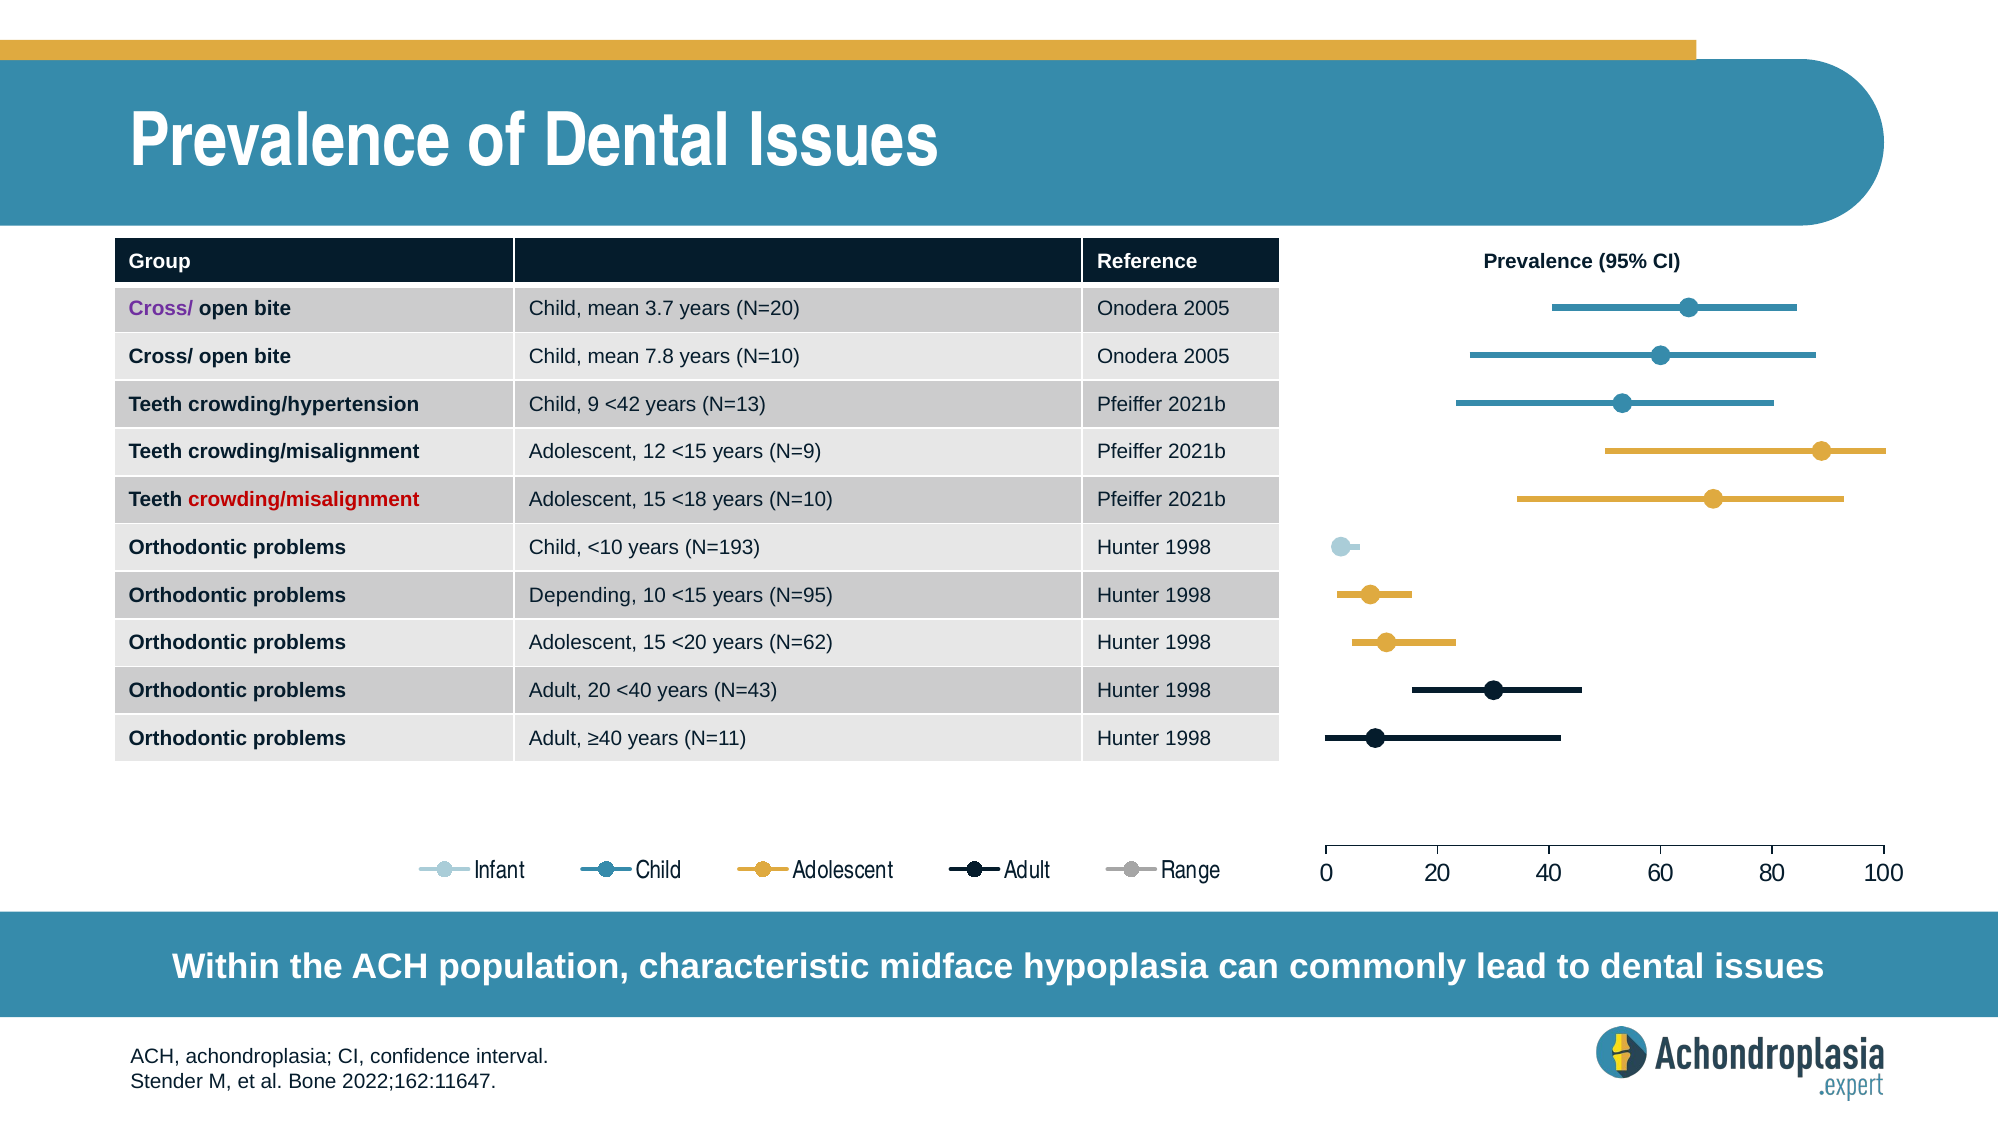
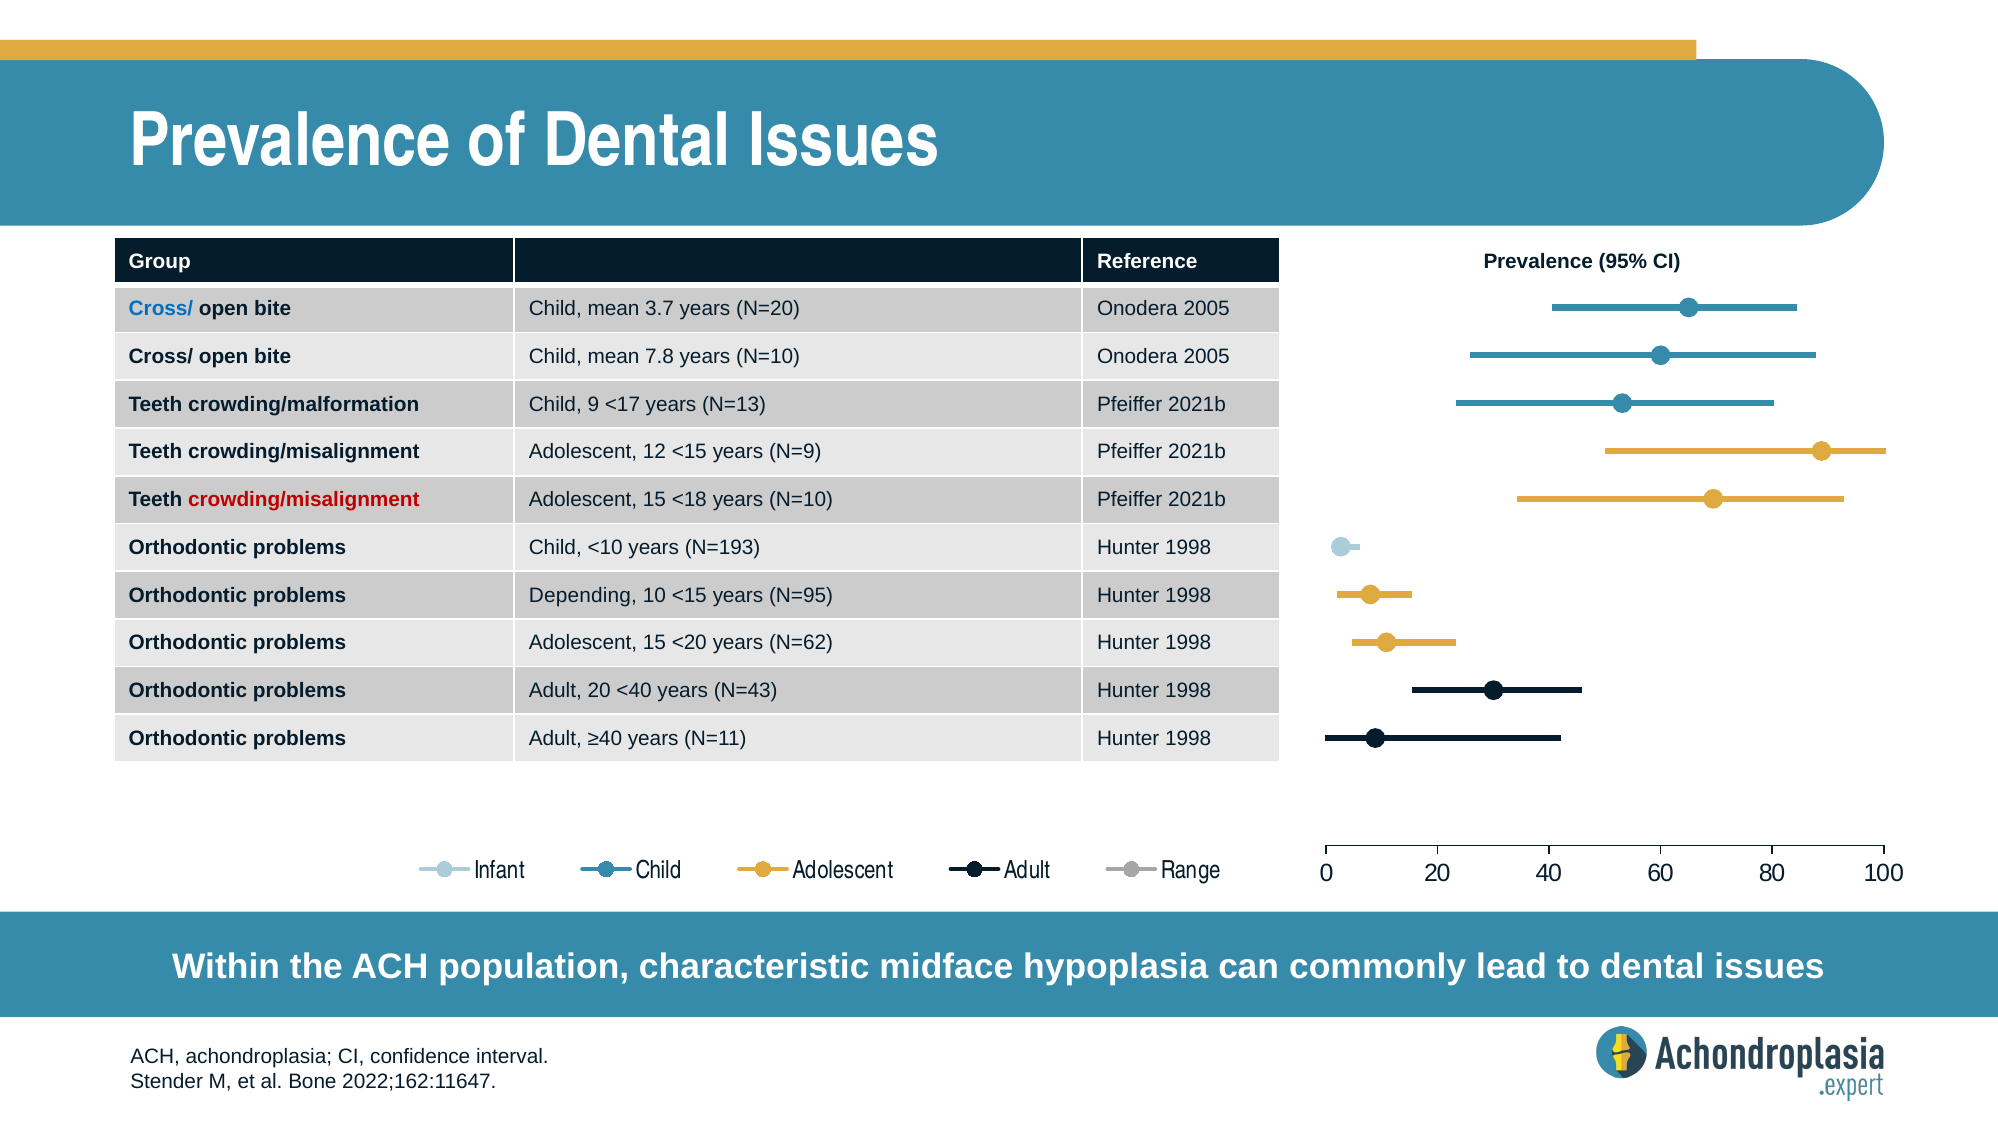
Cross/ colour: purple -> blue (161, 309)
crowding/hypertension: crowding/hypertension -> crowding/malformation (304, 404)
<42: <42 -> <17 (622, 404)
